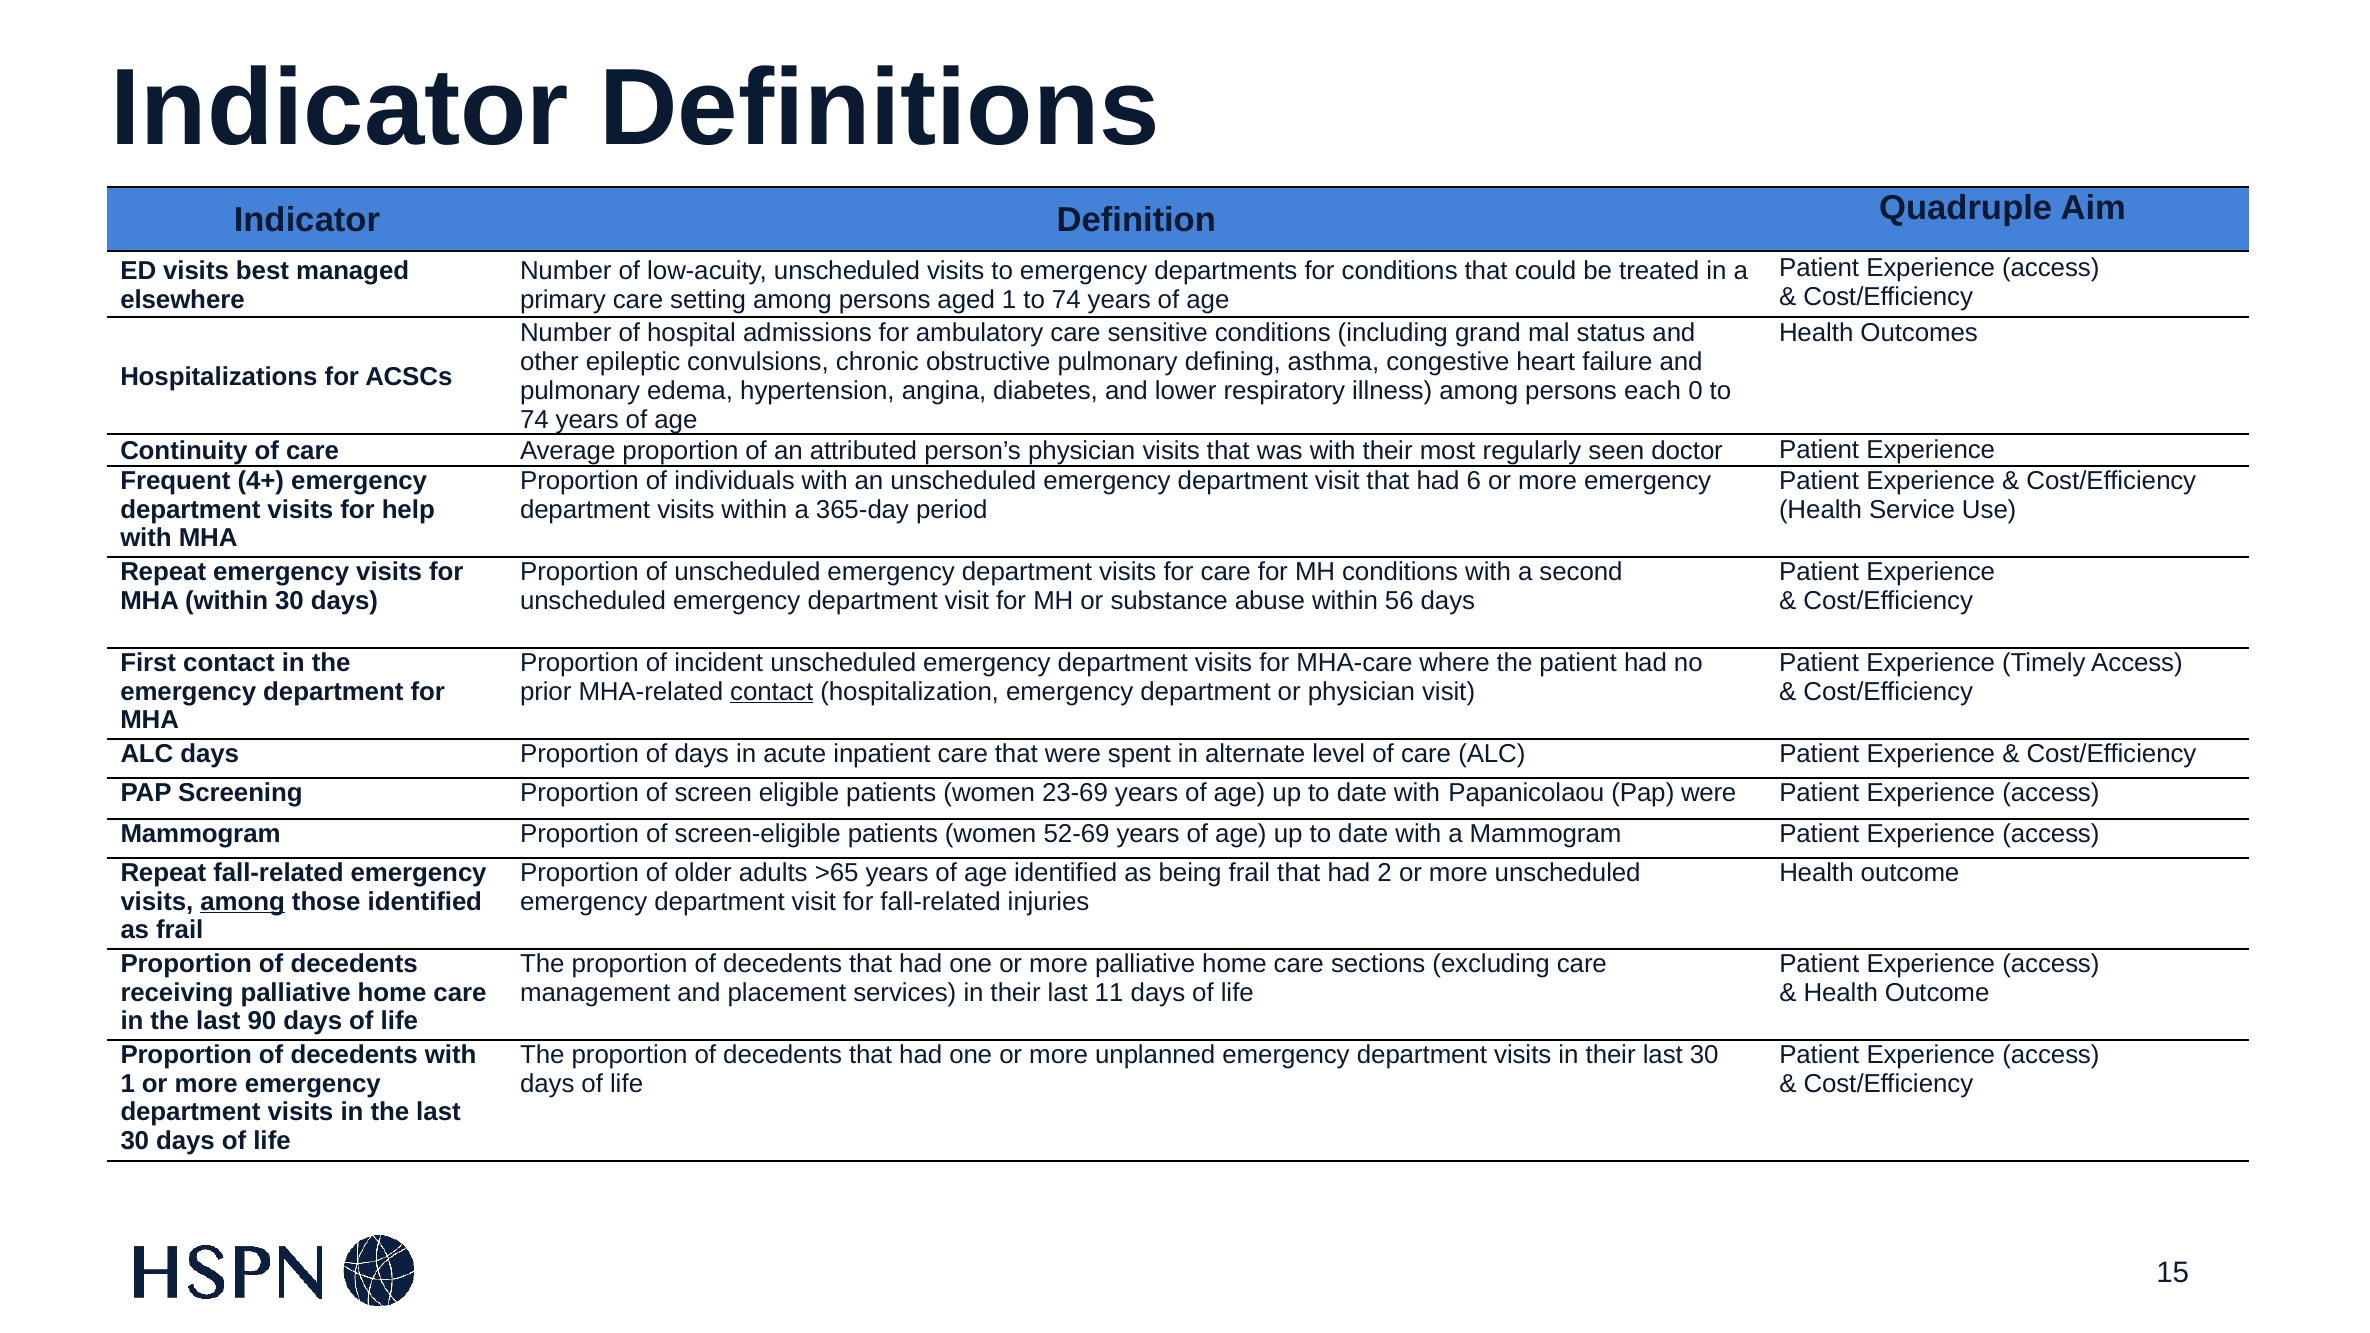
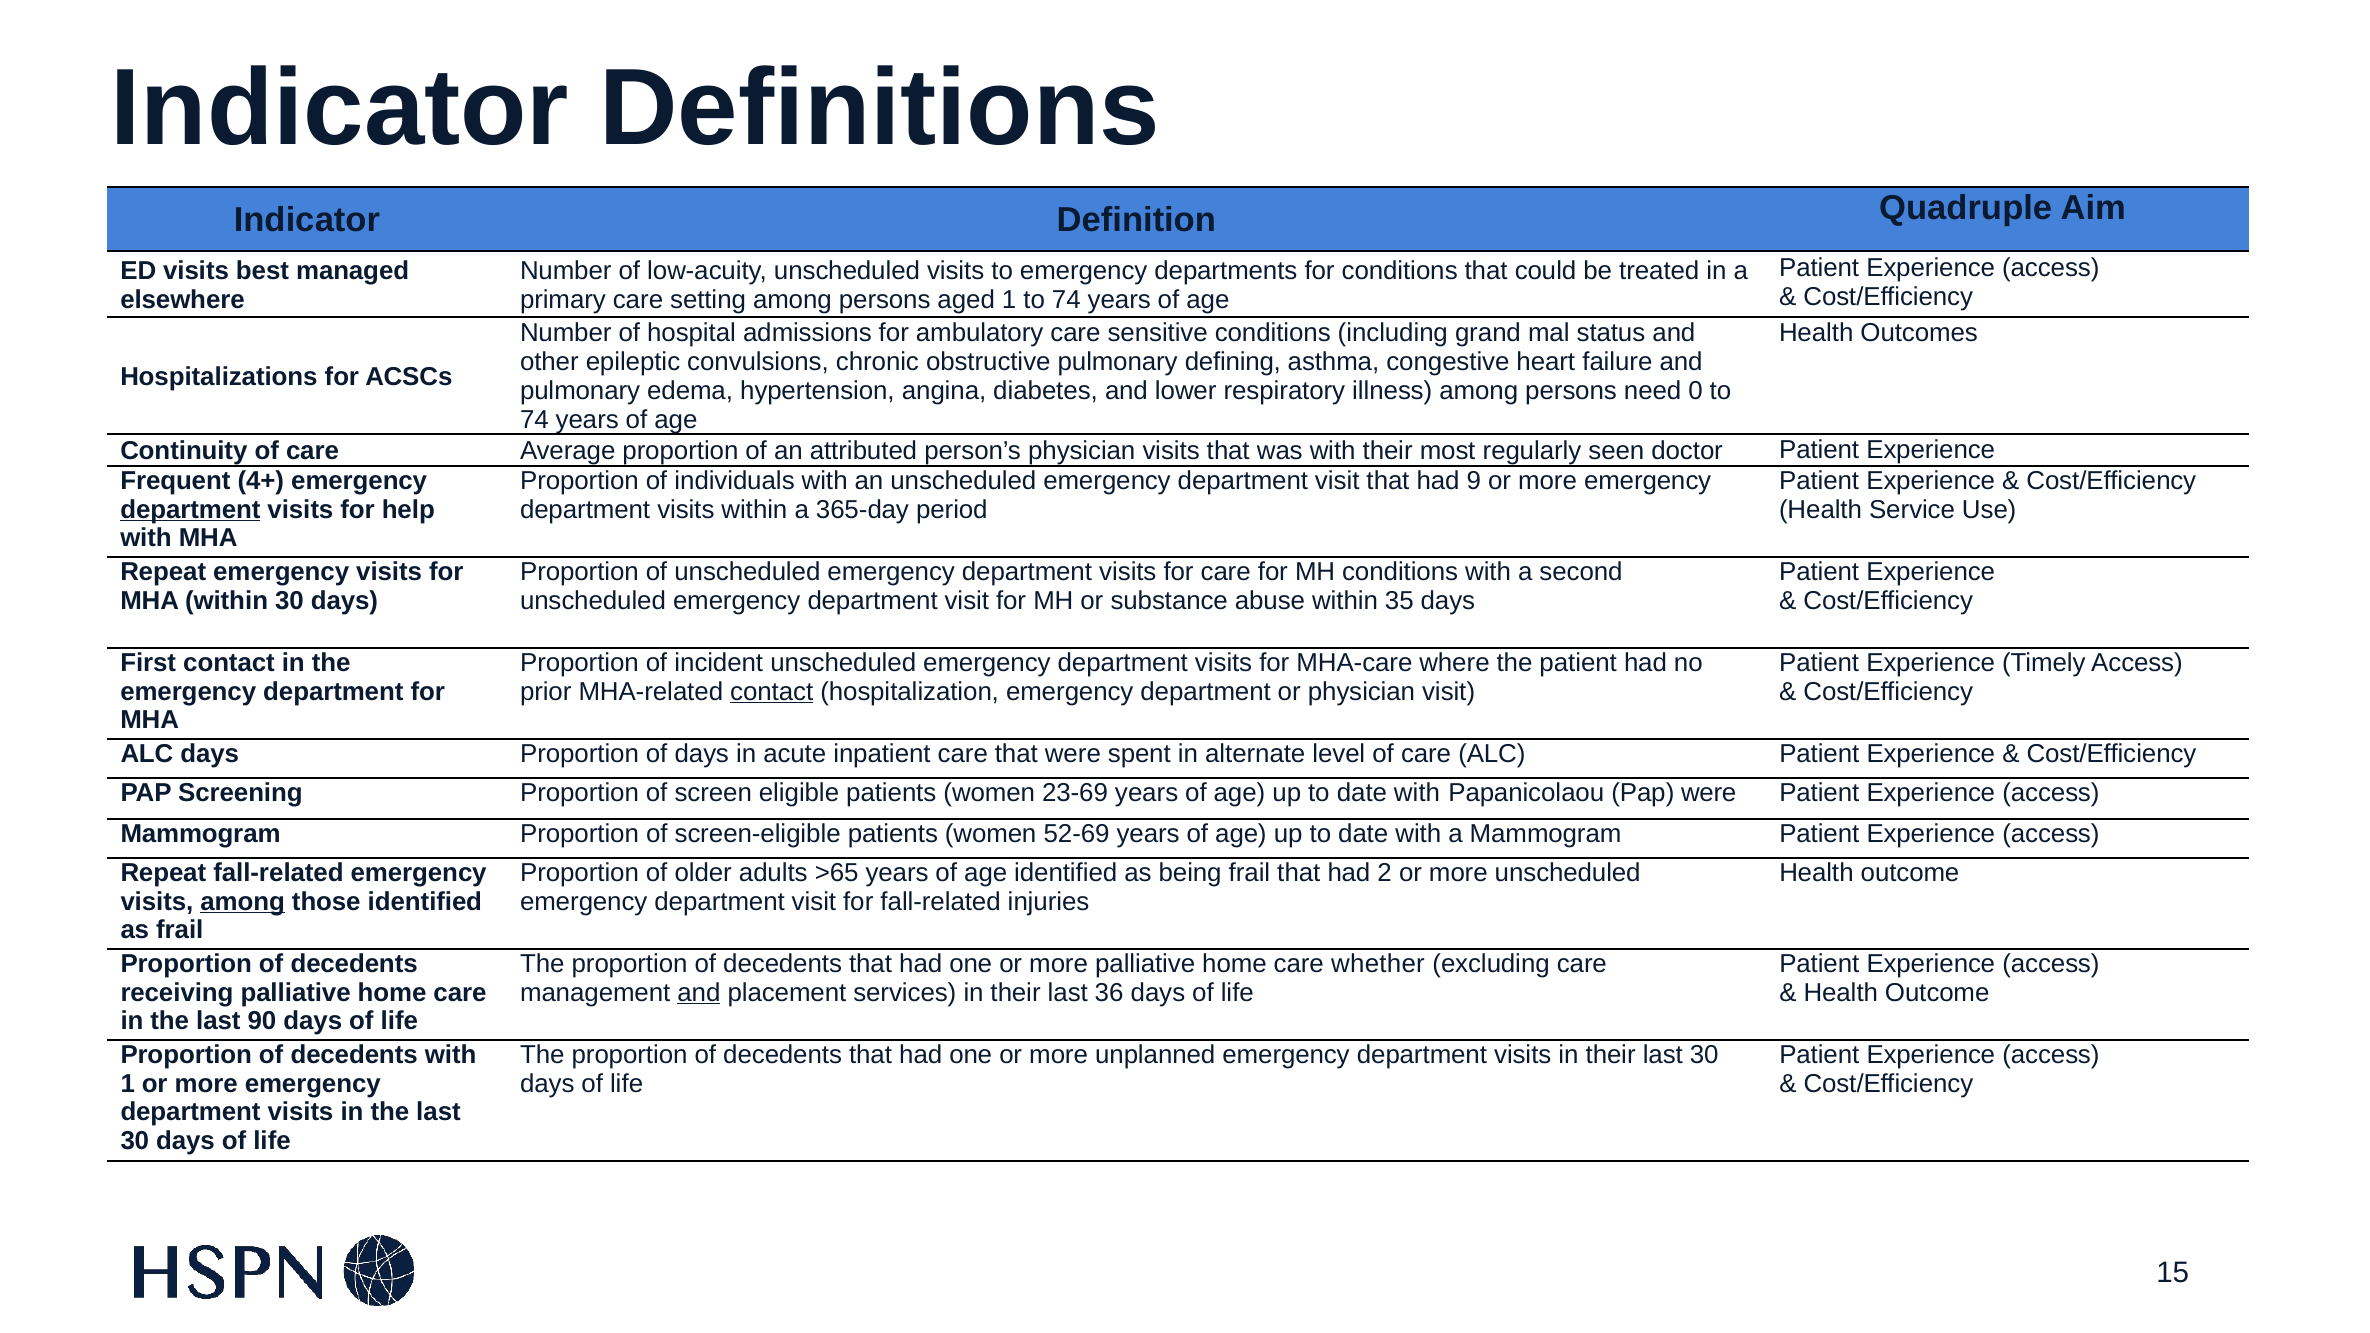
each: each -> need (1653, 391)
6: 6 -> 9 (1474, 481)
department underline: none -> present (190, 510)
56: 56 -> 35 (1399, 601)
sections: sections -> whether (1378, 964)
and underline: none -> present (699, 993)
11: 11 -> 36 (1109, 993)
